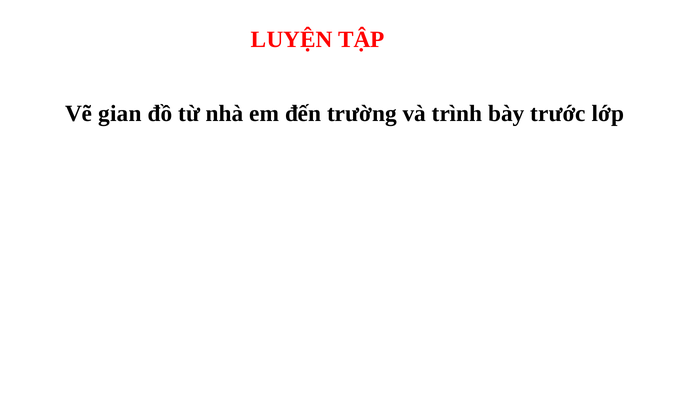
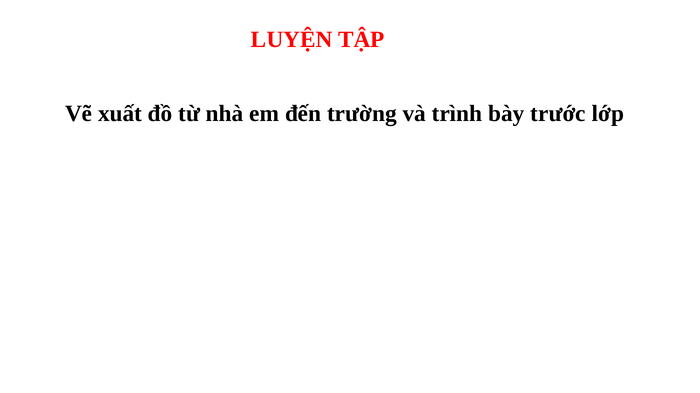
gian: gian -> xuất (120, 114)
